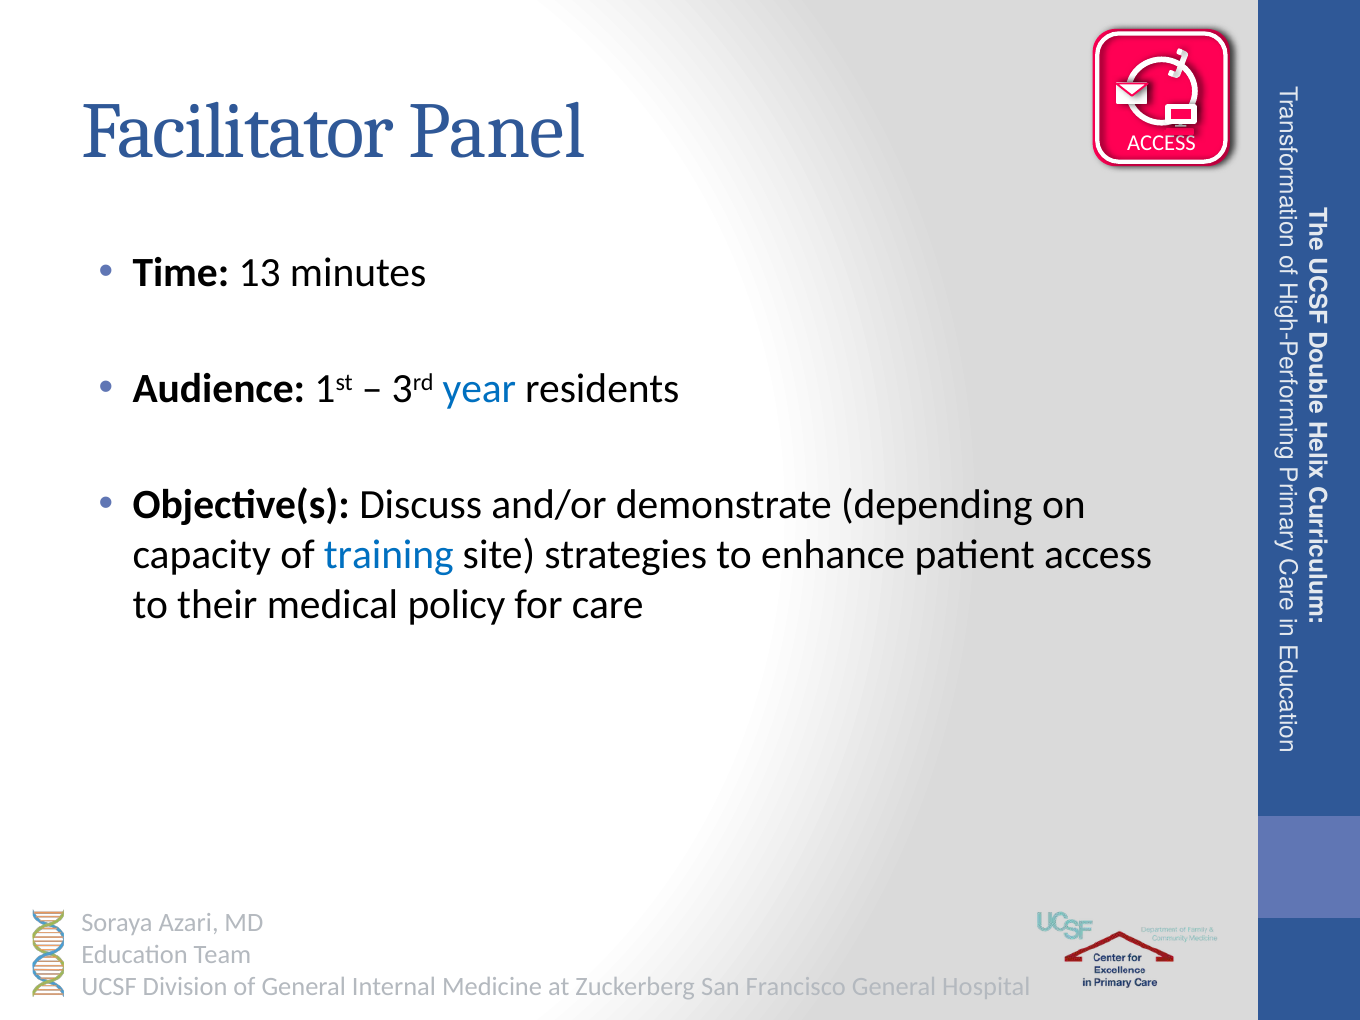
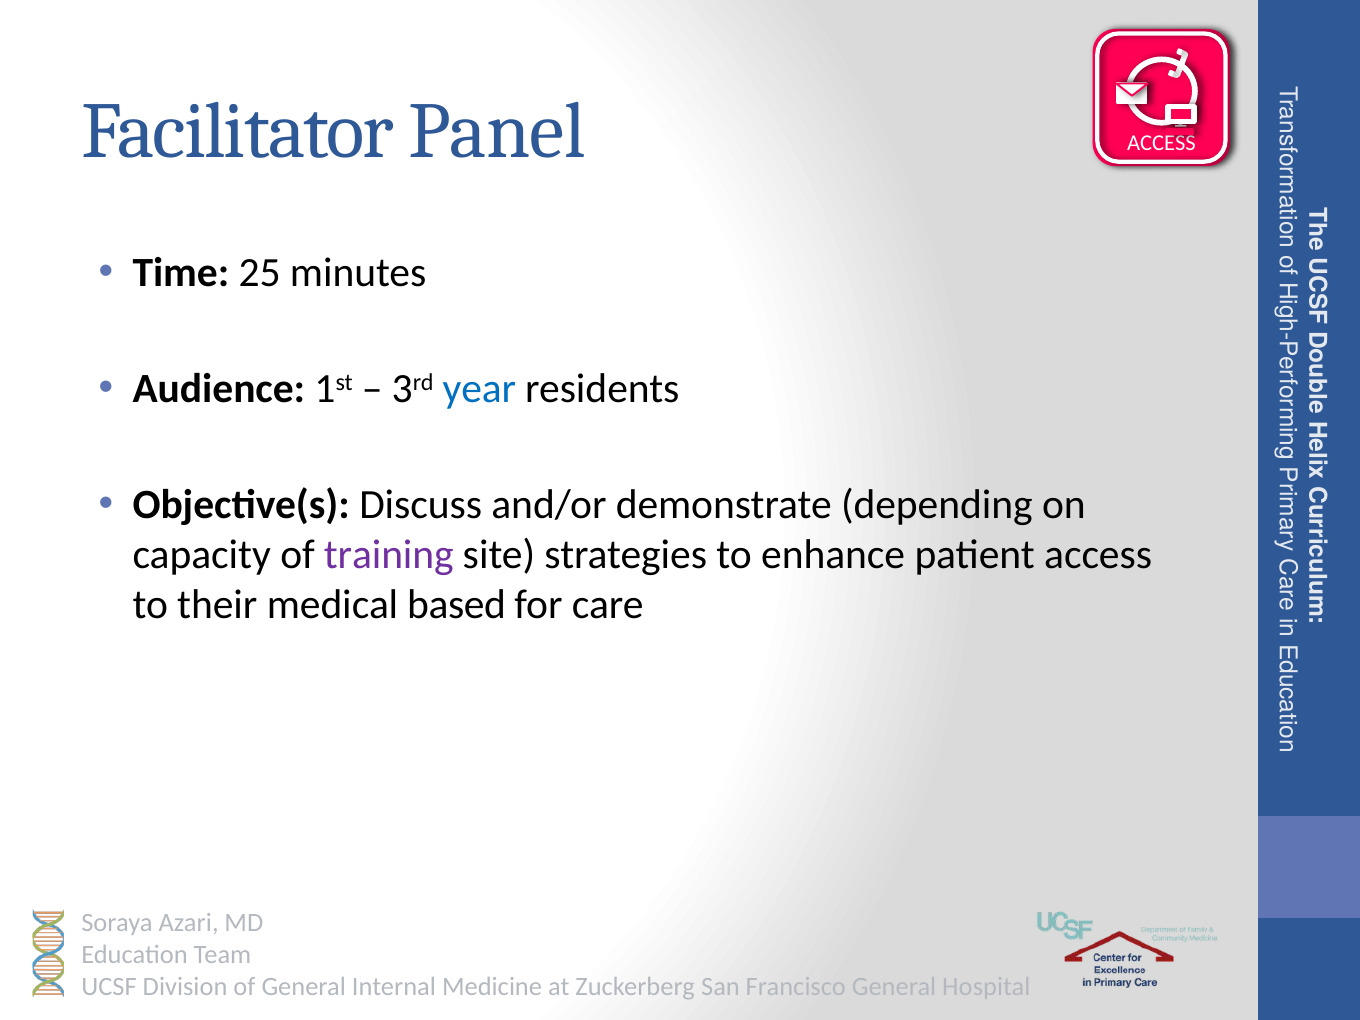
13: 13 -> 25 (260, 273)
training colour: blue -> purple (389, 555)
policy: policy -> based (457, 605)
